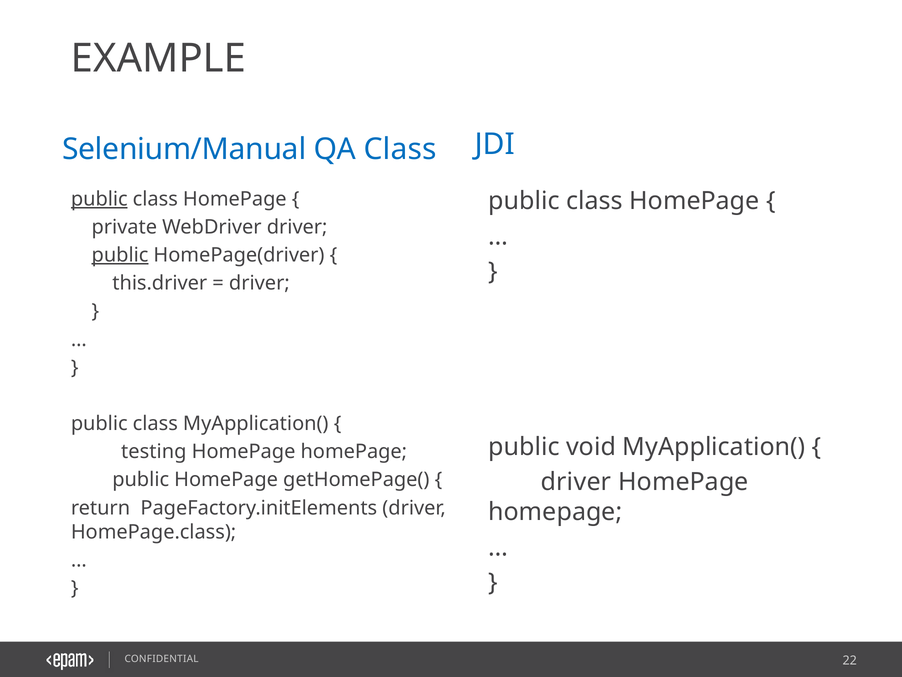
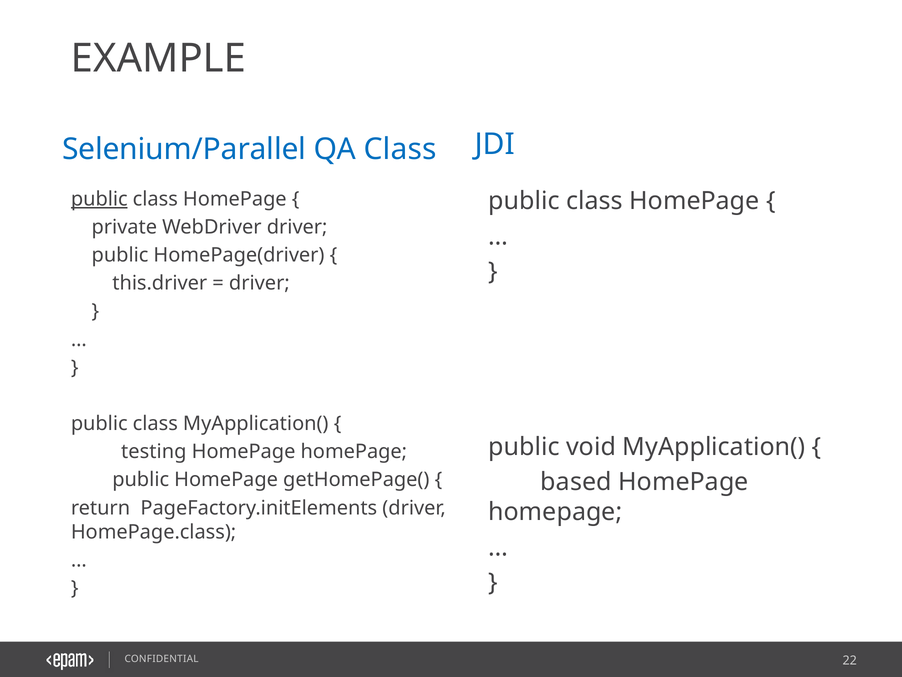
Selenium/Manual: Selenium/Manual -> Selenium/Parallel (184, 149)
public underline: present -> none (120, 255)
driver: driver -> based (576, 482)
